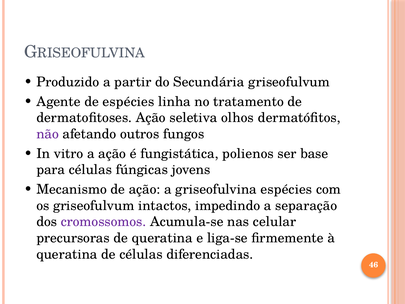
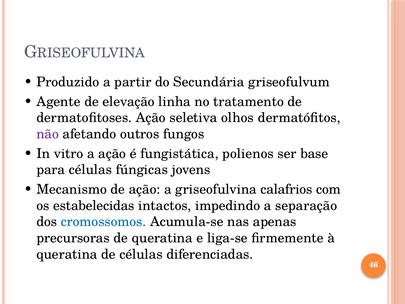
de espécies: espécies -> elevação (129, 101)
griseofulvina espécies: espécies -> calafrios (287, 189)
os griseofulvum: griseofulvum -> estabelecidas (94, 205)
cromossomos colour: purple -> blue (104, 222)
celular: celular -> apenas (275, 222)
